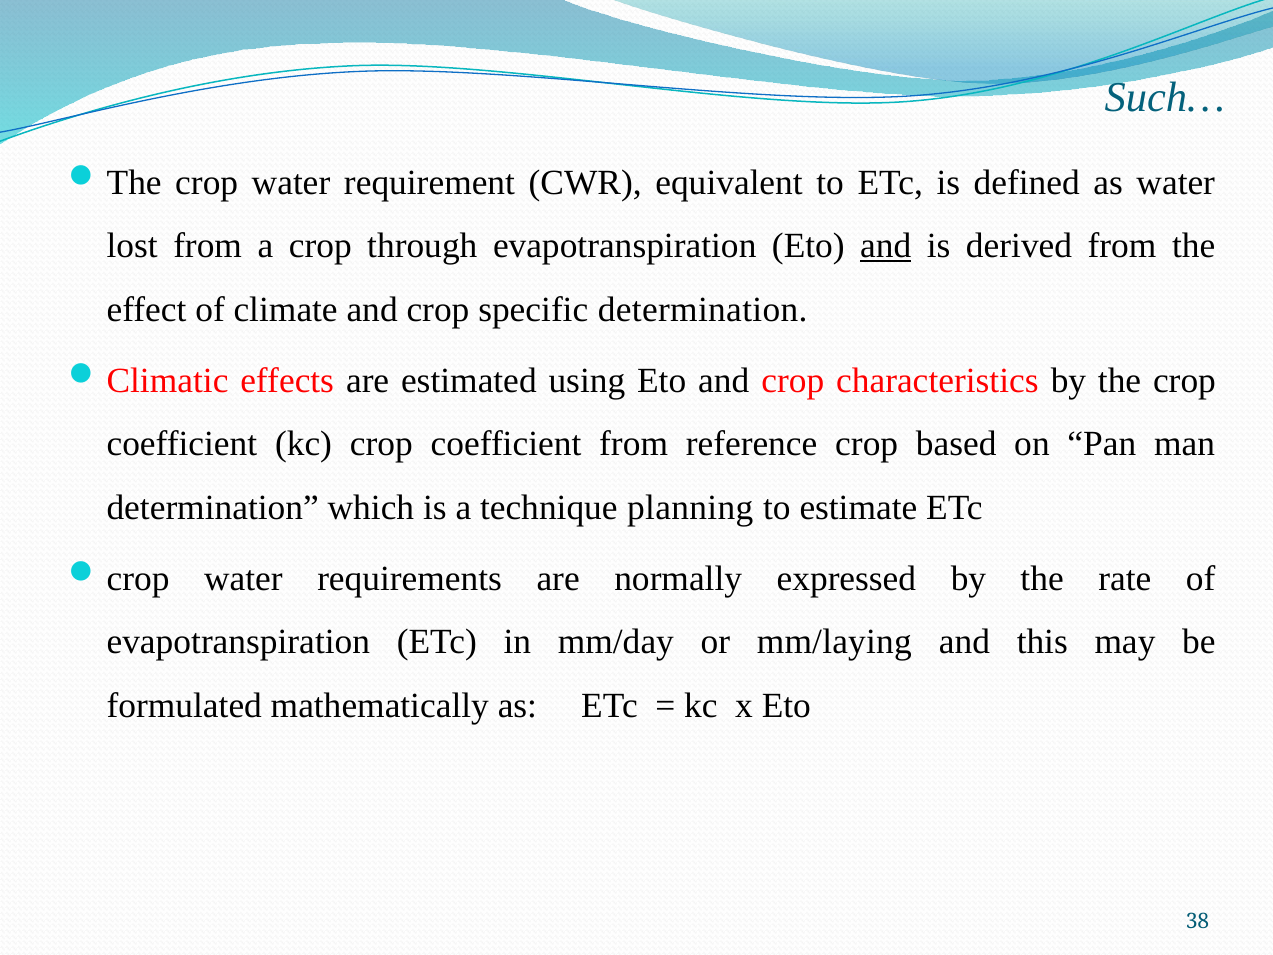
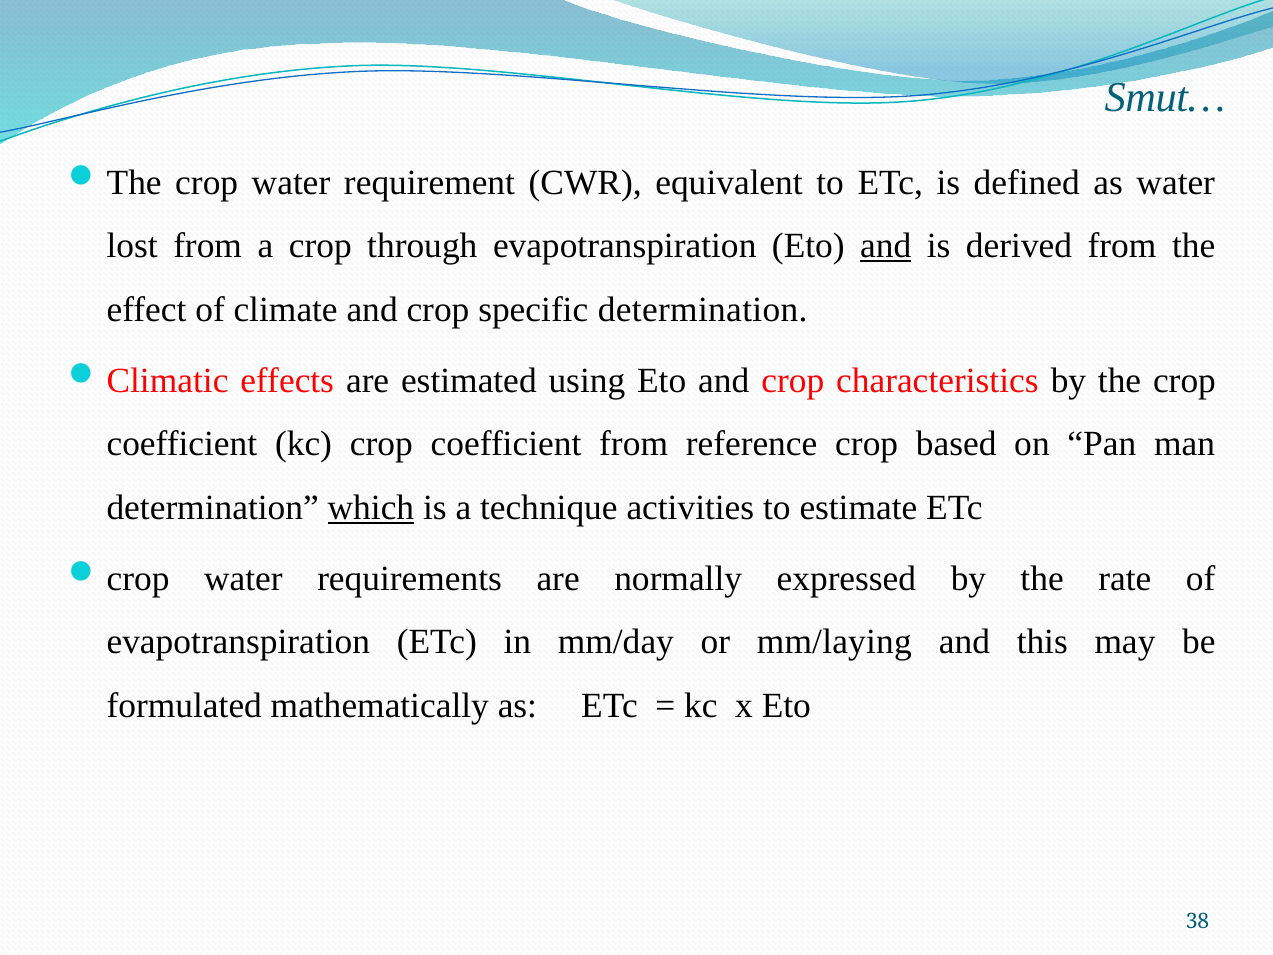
Such…: Such… -> Smut… (1165, 97)
which underline: none -> present (371, 508)
planning: planning -> activities (690, 508)
